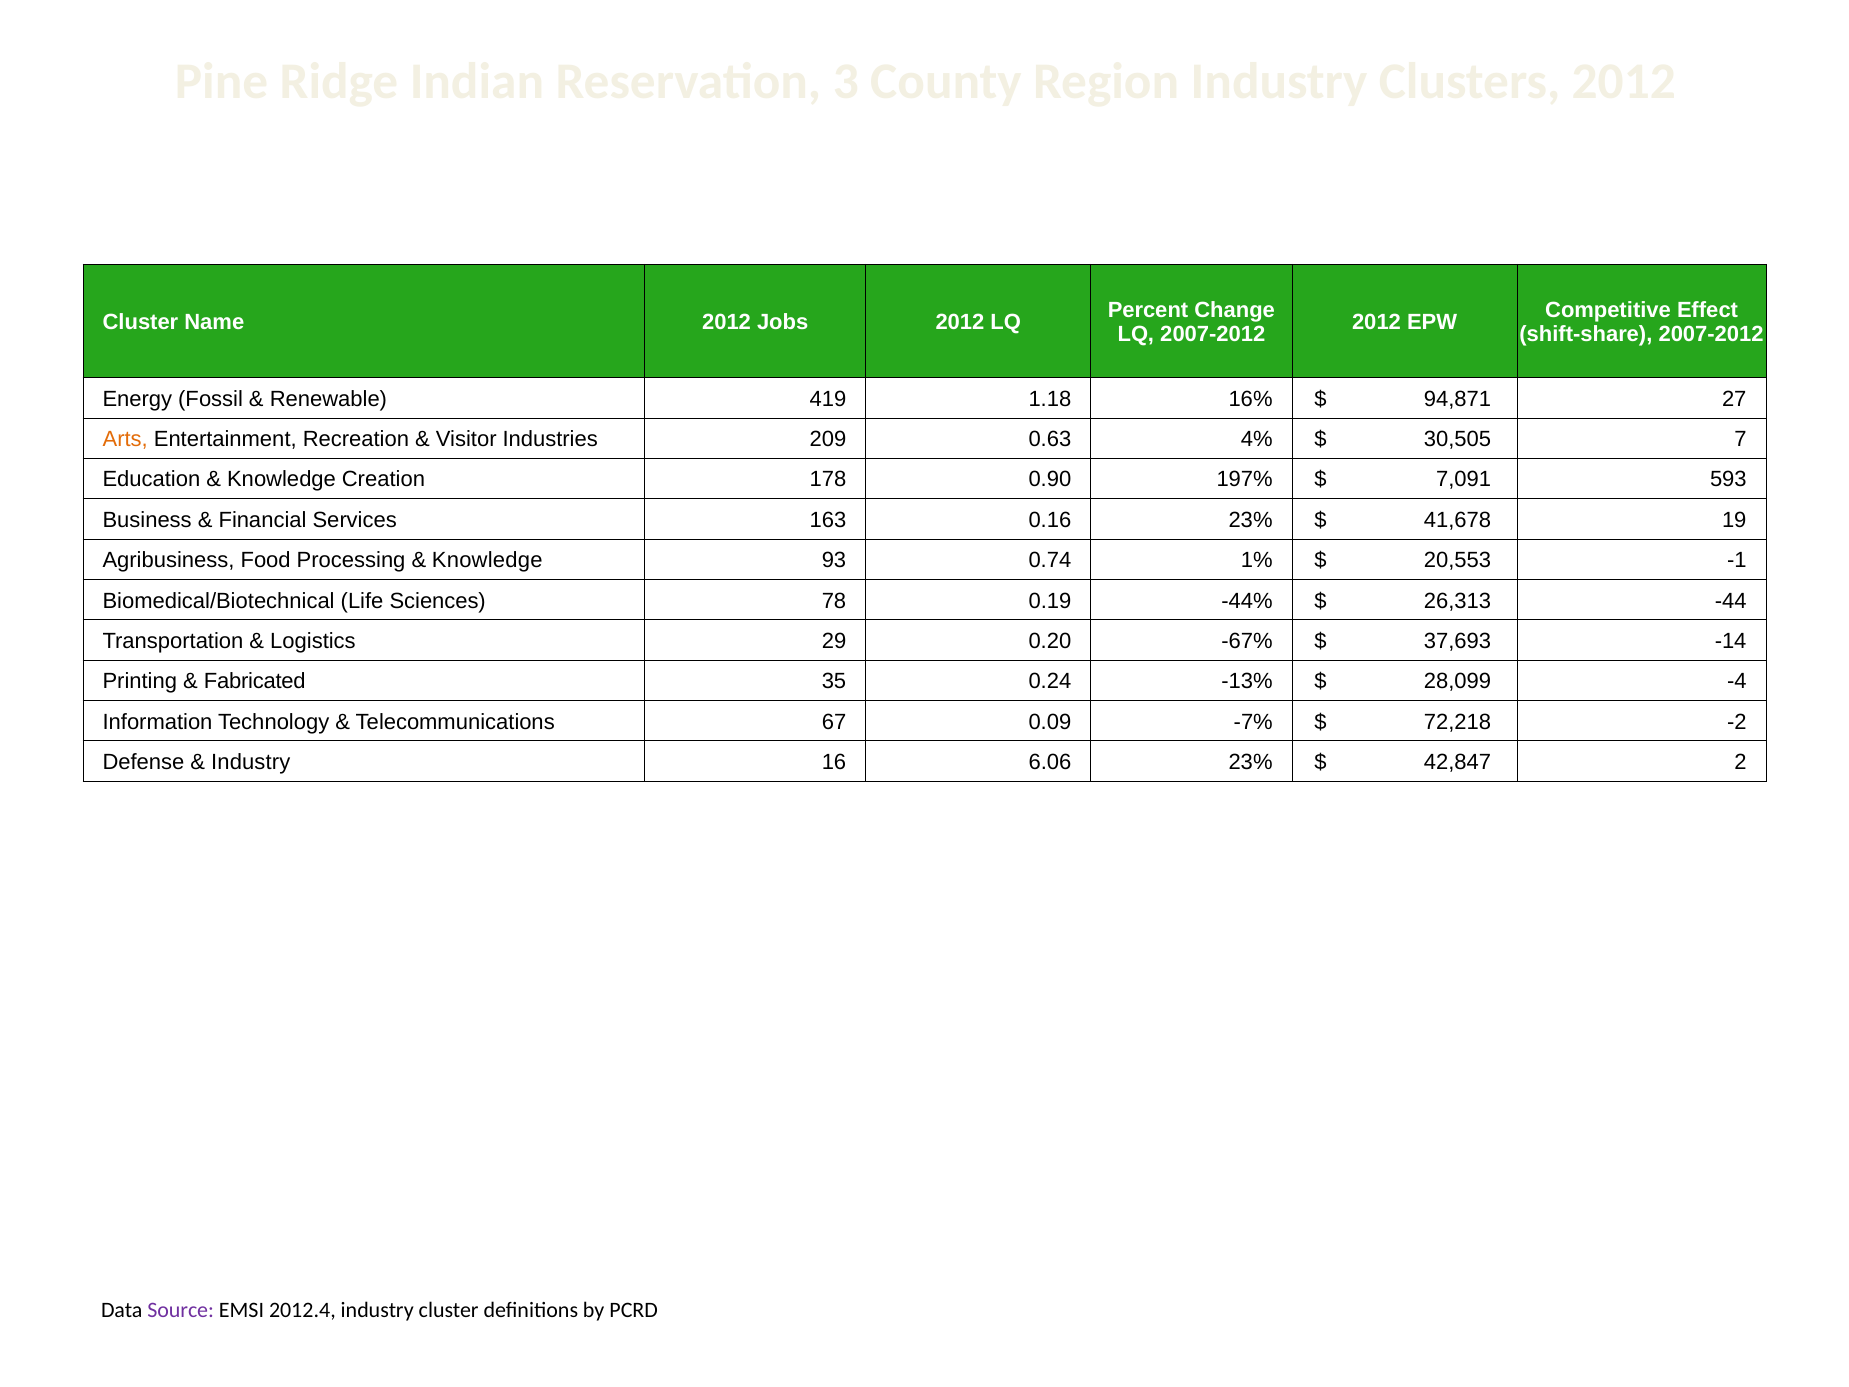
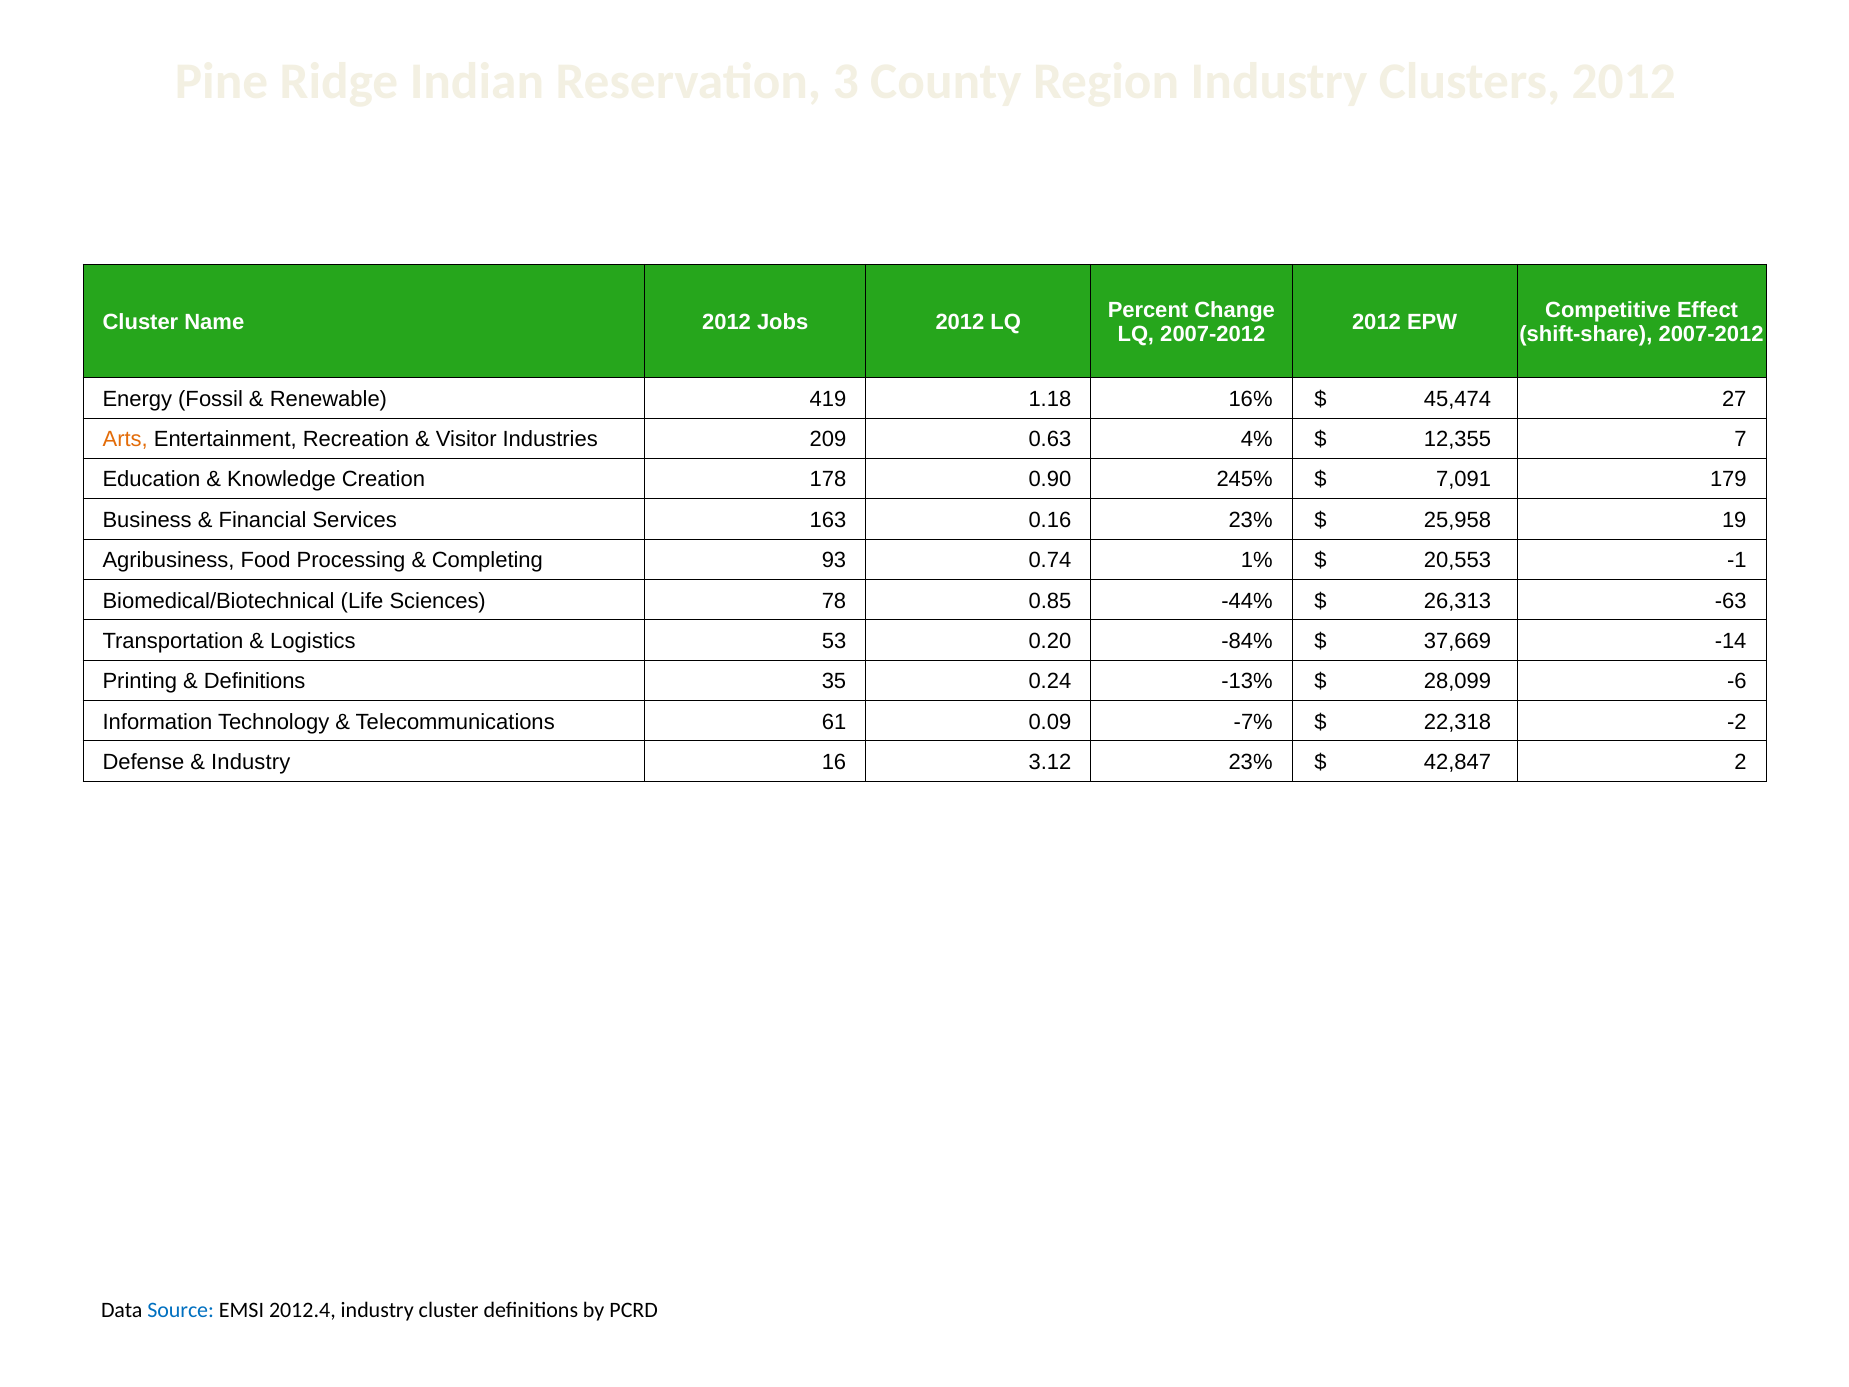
94,871: 94,871 -> 45,474 (1458, 399)
30,505: 30,505 -> 12,355 (1458, 439)
197%: 197% -> 245% (1245, 480)
593: 593 -> 179 (1728, 480)
41,678: 41,678 -> 25,958 (1458, 520)
Knowledge: Knowledge -> Completing (487, 560)
0.19: 0.19 -> 0.85 (1050, 601)
-44: -44 -> -63 (1731, 601)
29: 29 -> 53 (834, 641)
-67%: -67% -> -84% (1247, 641)
37,693: 37,693 -> 37,669 (1458, 641)
Fabricated: Fabricated -> Definitions (255, 681)
-4: -4 -> -6 (1737, 681)
67: 67 -> 61 (834, 722)
72,218: 72,218 -> 22,318 (1458, 722)
6.06: 6.06 -> 3.12 (1050, 762)
Source colour: purple -> blue (181, 1310)
